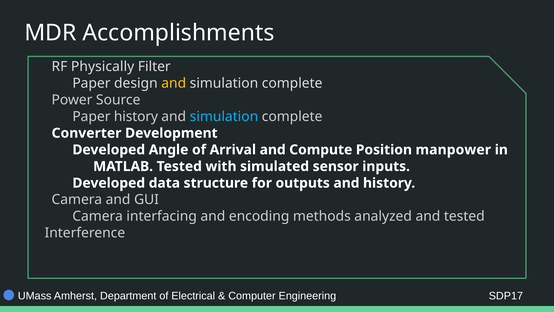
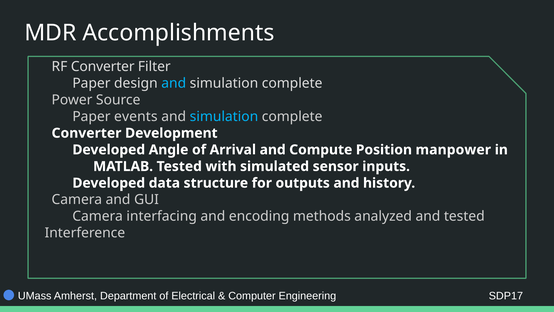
RF Physically: Physically -> Converter (103, 67)
and colour: yellow -> light blue (174, 83)
Paper history: history -> events (136, 116)
